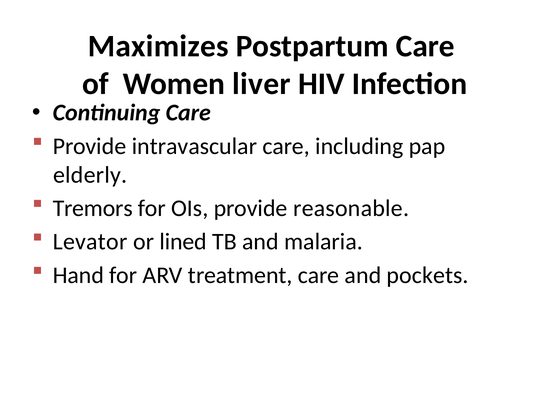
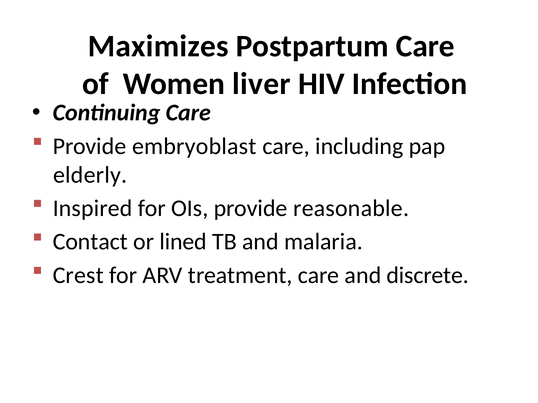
intravascular: intravascular -> embryoblast (194, 146)
Tremors: Tremors -> Inspired (93, 209)
Levator: Levator -> Contact (90, 242)
Hand: Hand -> Crest (78, 276)
pockets: pockets -> discrete (428, 276)
